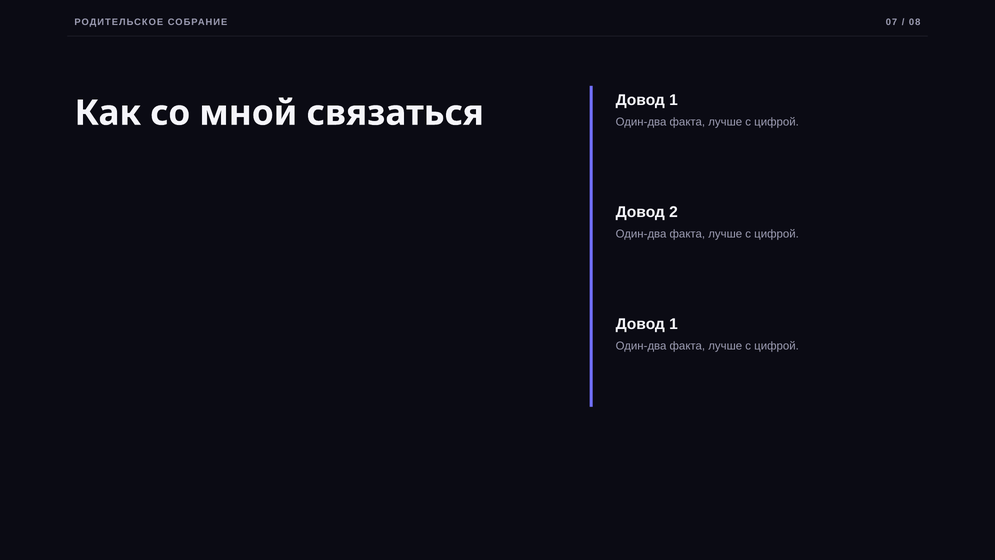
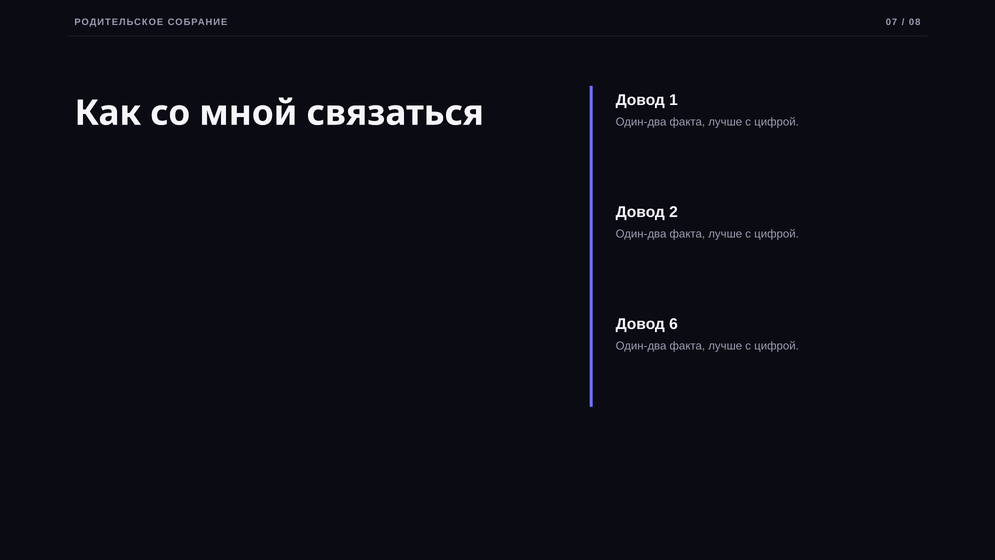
1: 1 -> 6 (673, 324)
